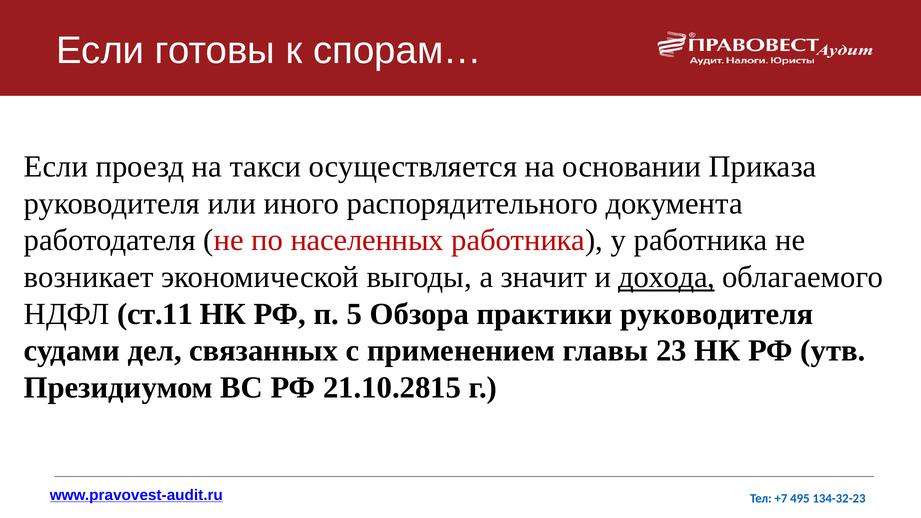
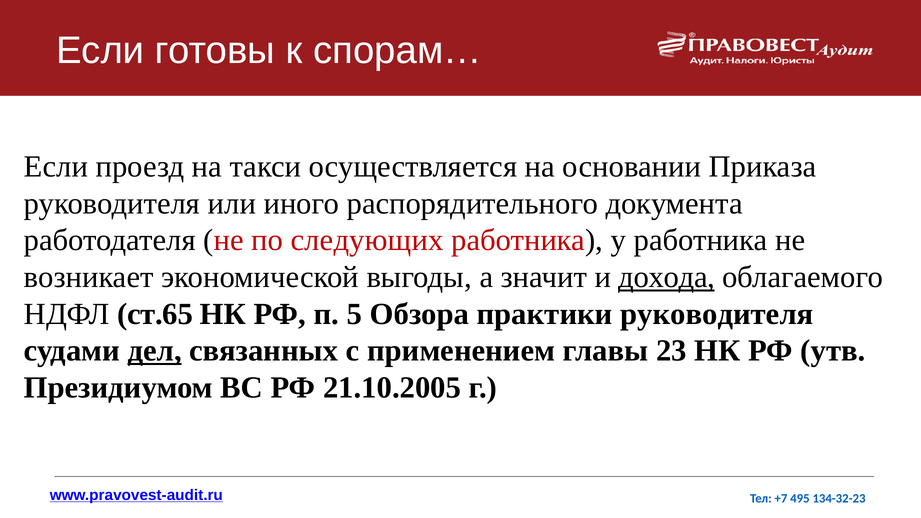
населенных: населенных -> следующих (367, 240)
ст.11: ст.11 -> ст.65 (155, 314)
дел underline: none -> present (155, 351)
21.10.2815: 21.10.2815 -> 21.10.2005 (392, 388)
